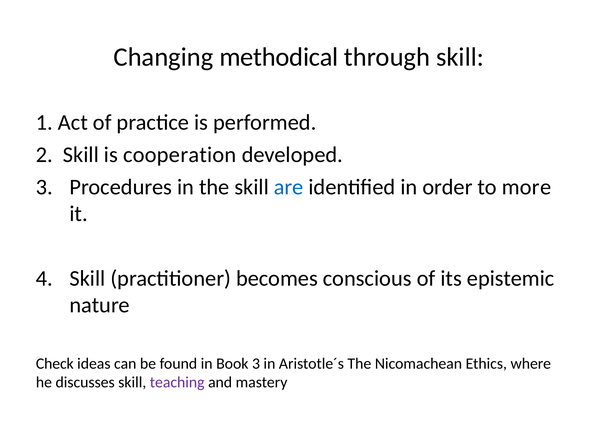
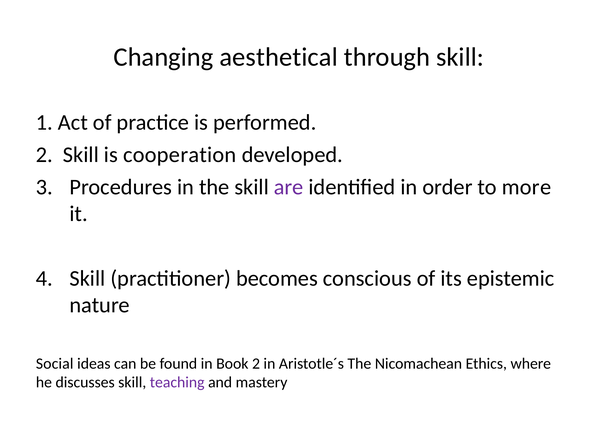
methodical: methodical -> aesthetical (279, 57)
are colour: blue -> purple (289, 187)
Check: Check -> Social (55, 364)
Book 3: 3 -> 2 (256, 364)
